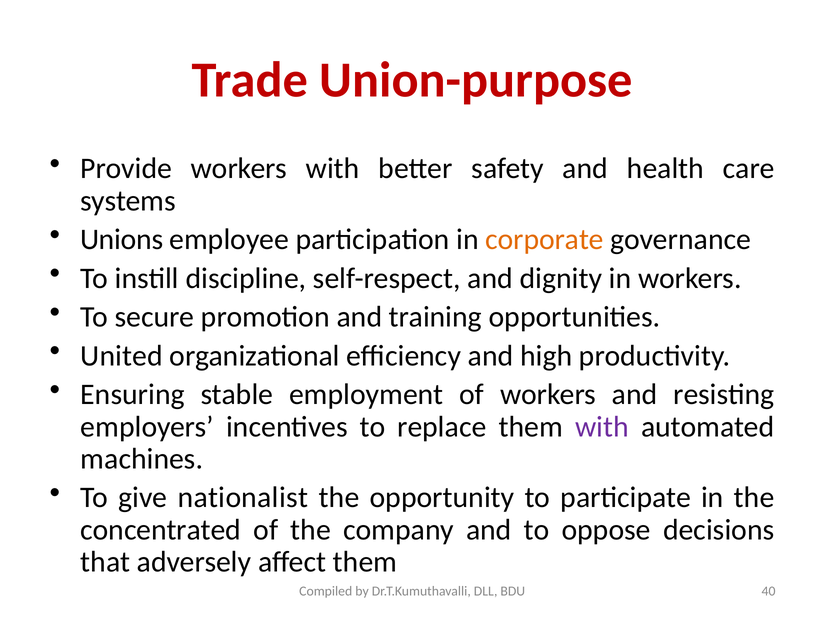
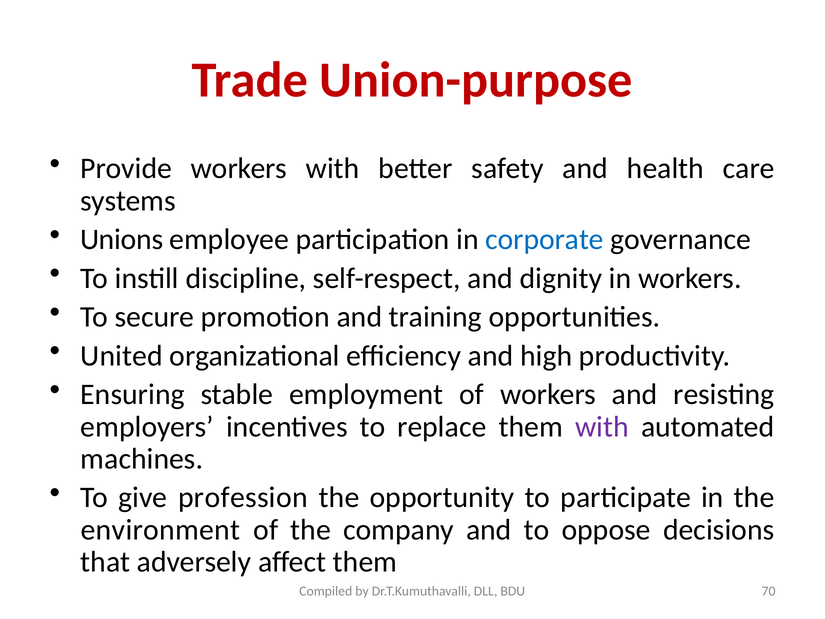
corporate colour: orange -> blue (545, 239)
nationalist: nationalist -> profession (243, 497)
concentrated: concentrated -> environment (161, 530)
40: 40 -> 70 (769, 591)
